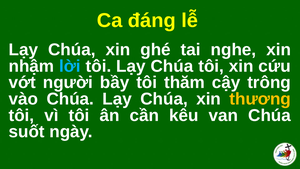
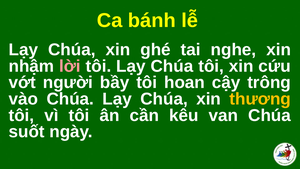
đáng: đáng -> bánh (152, 21)
lời colour: light blue -> pink (70, 66)
thăm: thăm -> hoan (184, 82)
